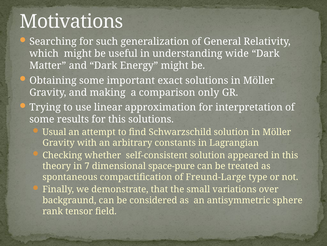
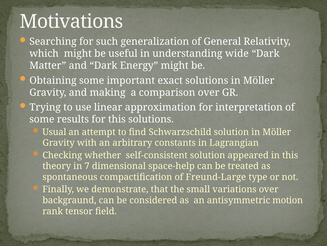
comparison only: only -> over (209, 92)
space-pure: space-pure -> space-help (171, 166)
sphere: sphere -> motion (288, 200)
